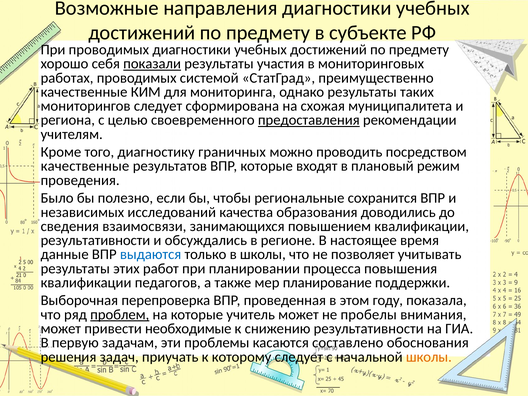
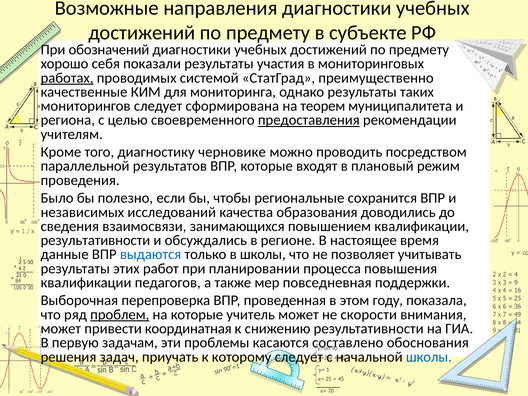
При проводимых: проводимых -> обозначений (109, 50)
показали underline: present -> none (152, 64)
работах underline: none -> present (67, 78)
схожая: схожая -> теорем (323, 106)
граничных: граничных -> черновике (232, 152)
качественные: качественные -> параллельной (85, 166)
планирование: планирование -> повседневная (327, 283)
пробелы: пробелы -> скорости (369, 315)
необходимые: необходимые -> координатная (188, 329)
школы colour: orange -> blue (429, 357)
